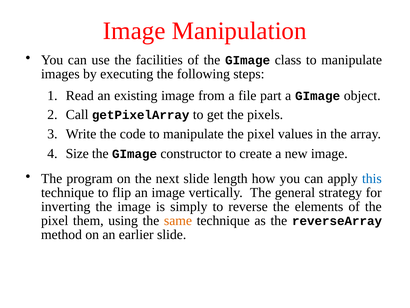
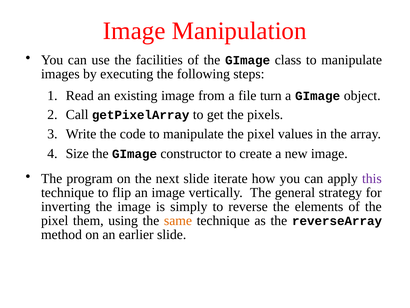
part: part -> turn (271, 95)
length: length -> iterate (231, 178)
this colour: blue -> purple (372, 178)
